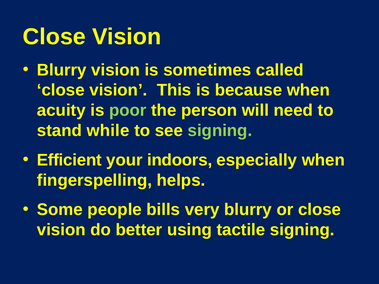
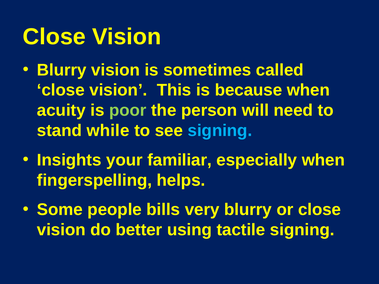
signing colour: light green -> light blue (220, 131)
Efficient: Efficient -> Insights (69, 160)
indoors: indoors -> familiar (180, 160)
